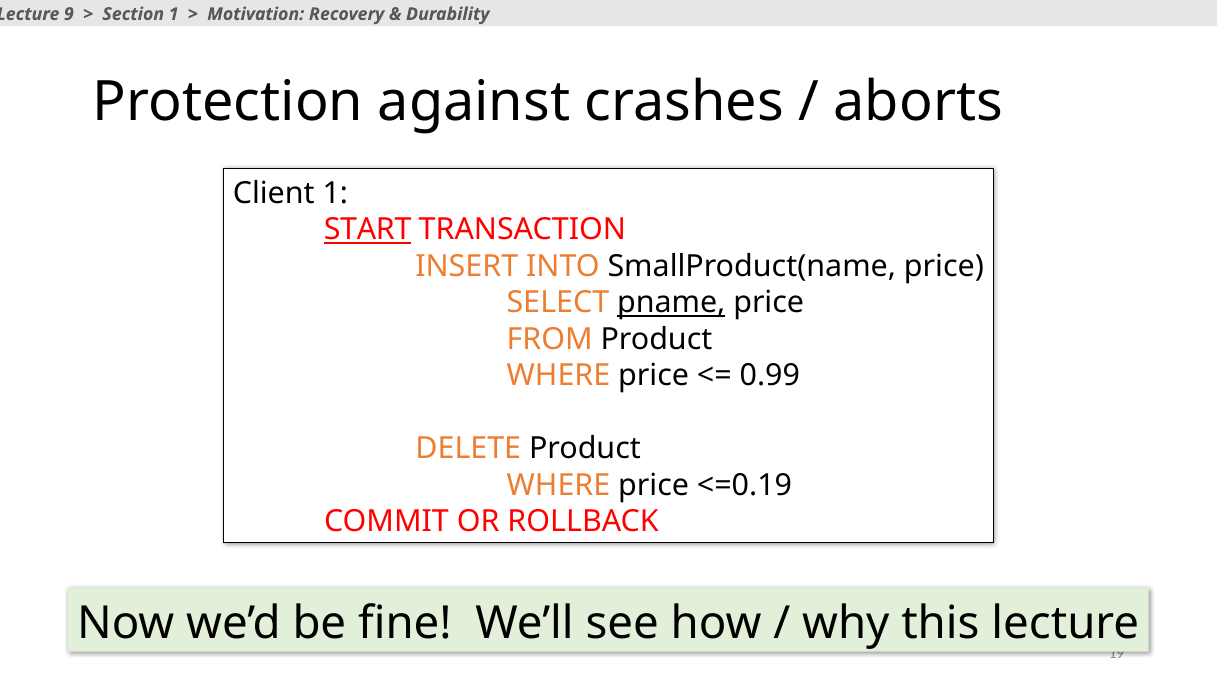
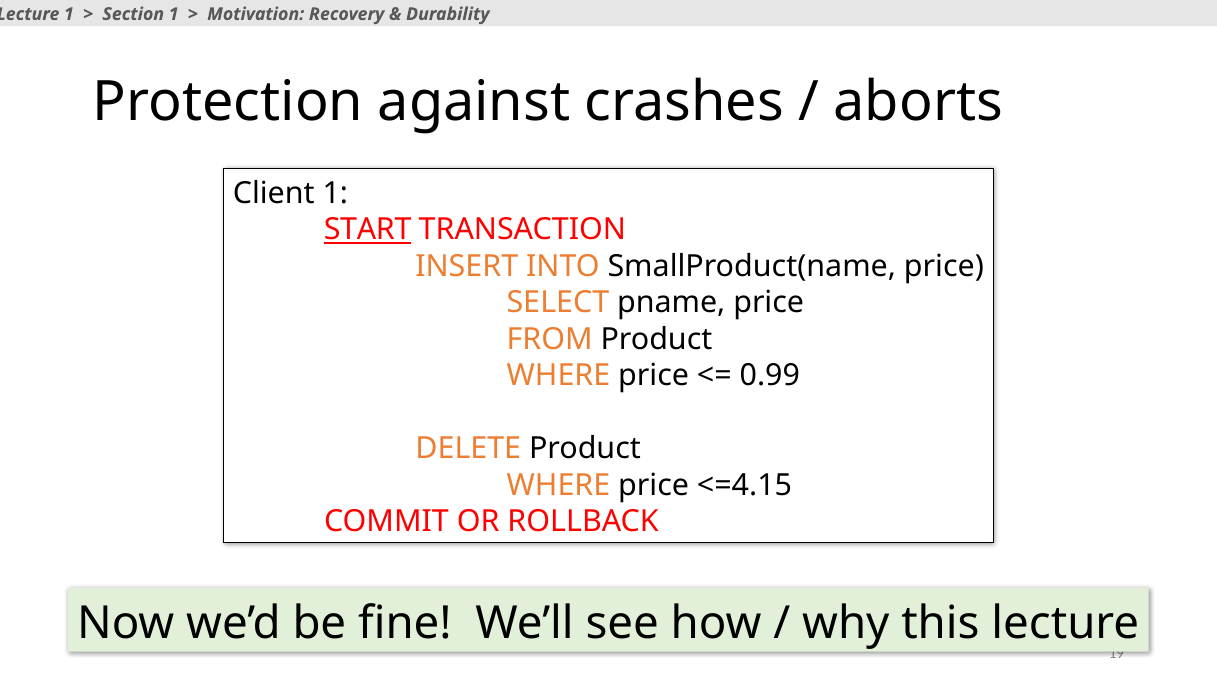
9: 9 -> 1 (69, 14)
pname underline: present -> none (671, 303)
<=0.19: <=0.19 -> <=4.15 (745, 486)
